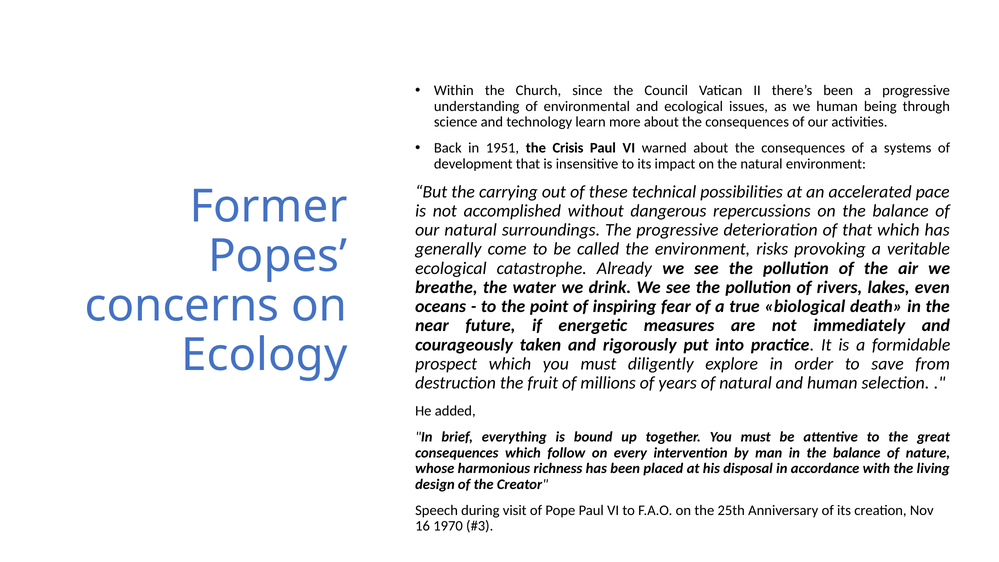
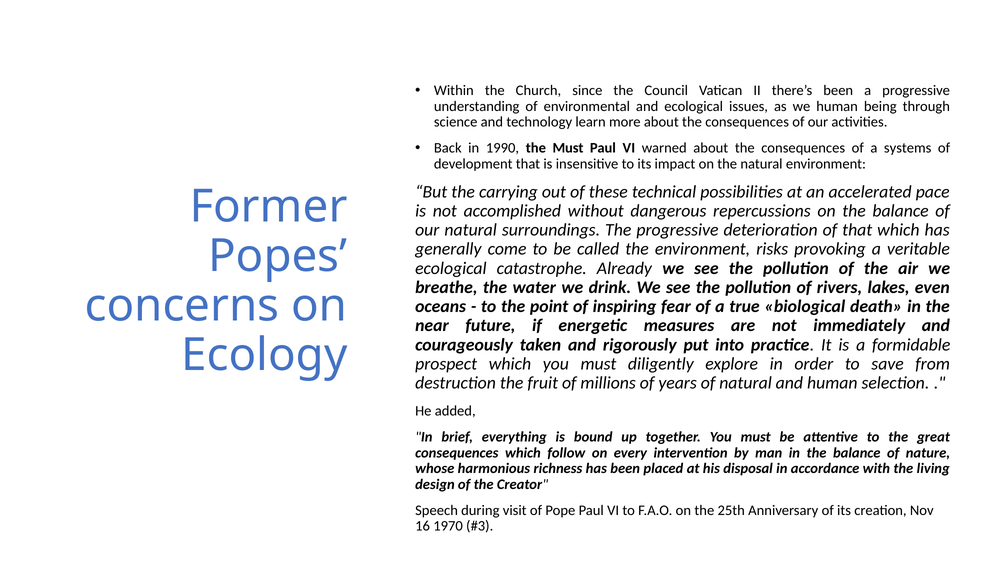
1951: 1951 -> 1990 (502, 148)
the Crisis: Crisis -> Must (568, 148)
